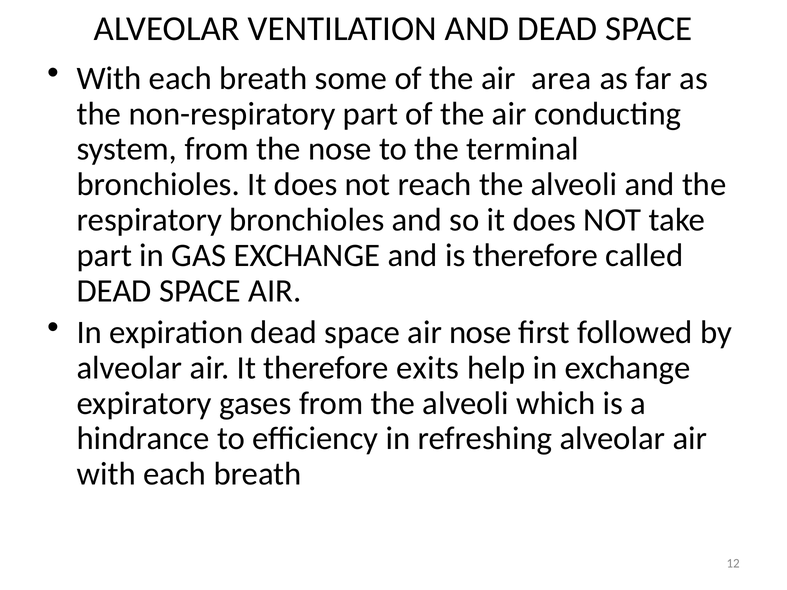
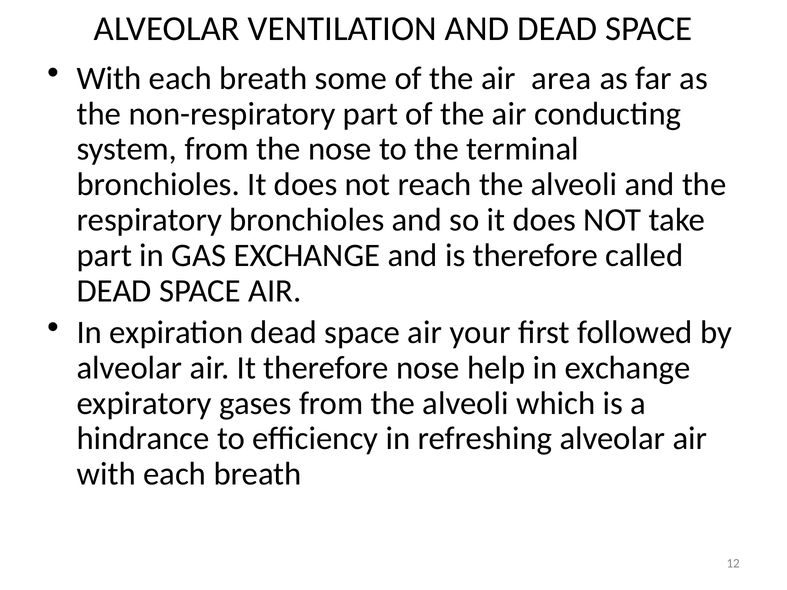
air nose: nose -> your (480, 333)
therefore exits: exits -> nose (428, 368)
